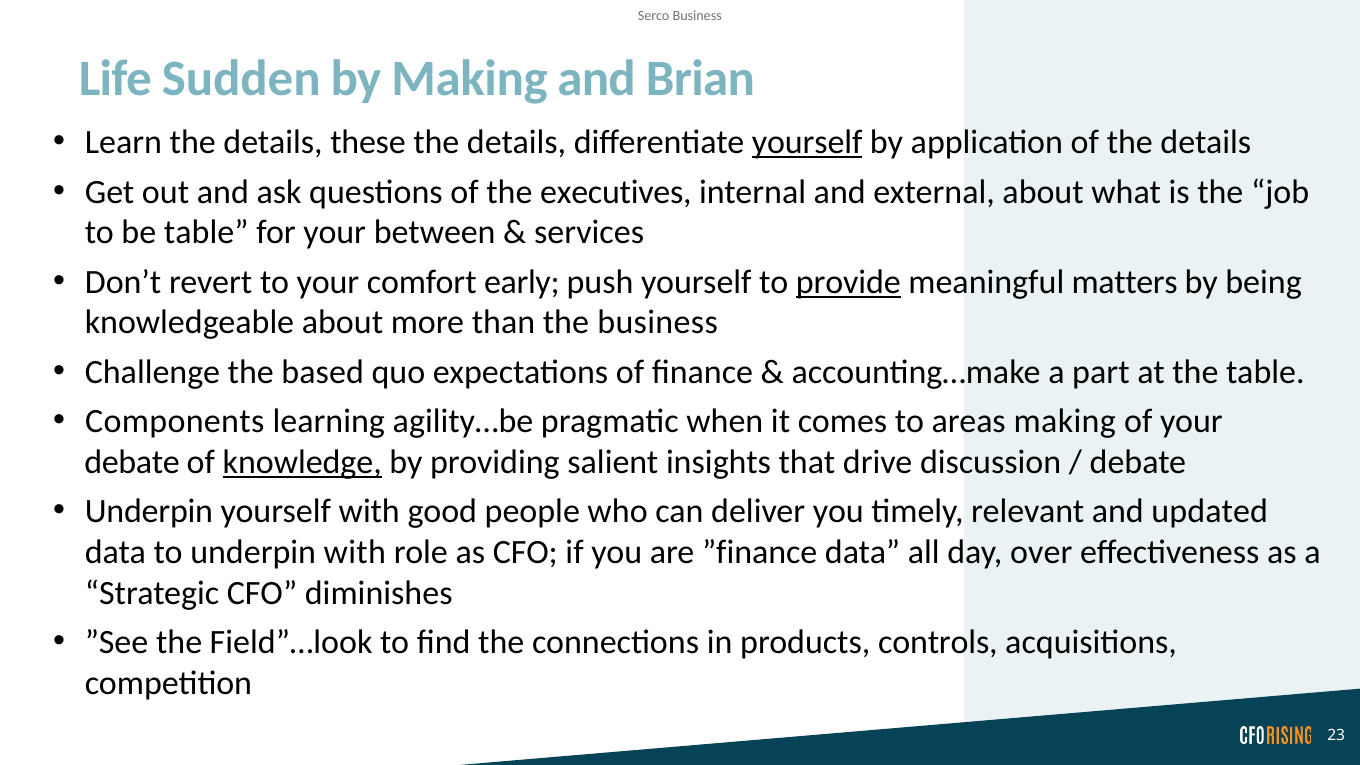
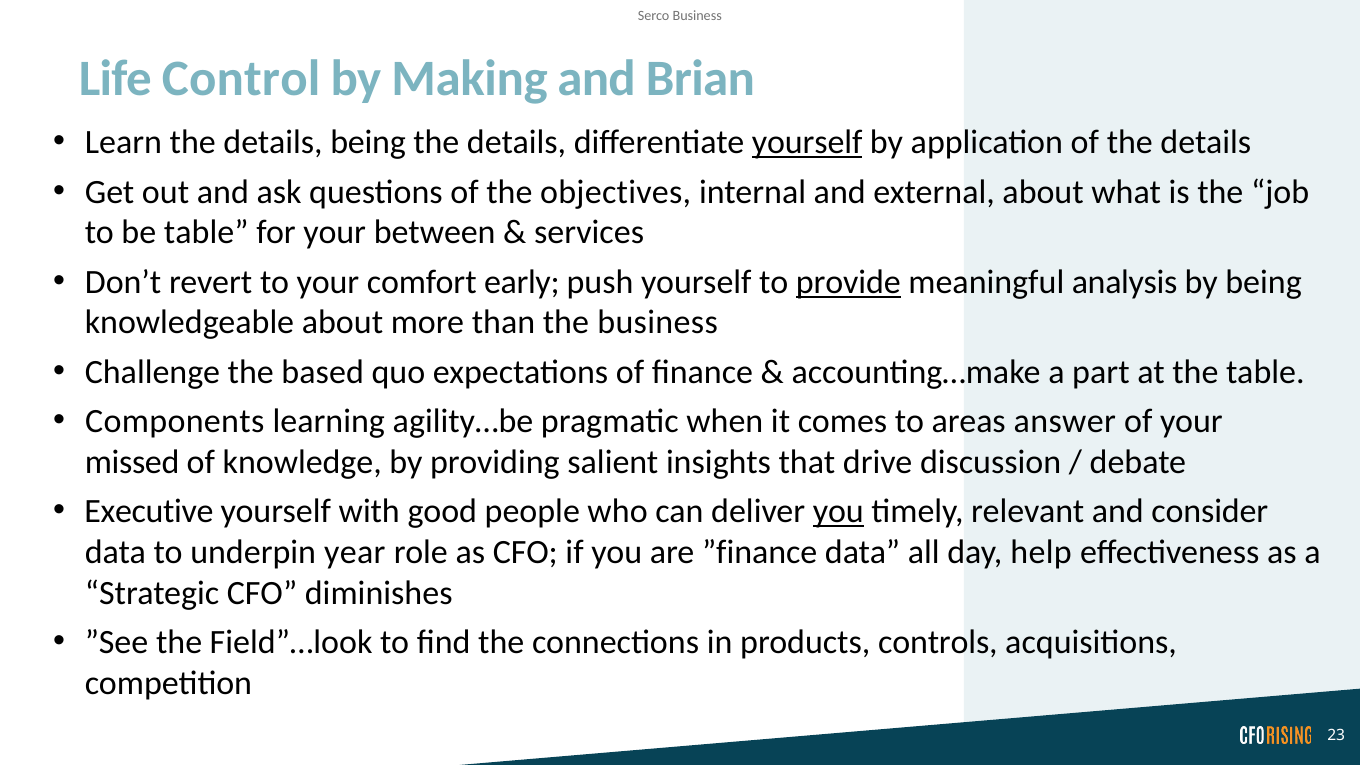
Sudden: Sudden -> Control (241, 79)
details these: these -> being (368, 143)
executives: executives -> objectives (616, 192)
matters: matters -> analysis (1125, 282)
areas making: making -> answer (1065, 421)
debate: debate -> missed (132, 462)
knowledge underline: present -> none (302, 462)
Underpin: Underpin -> Executive (149, 512)
you underline: none -> present (838, 512)
updated: updated -> consider (1210, 512)
underpin with: with -> year (355, 552)
over: over -> help (1041, 552)
